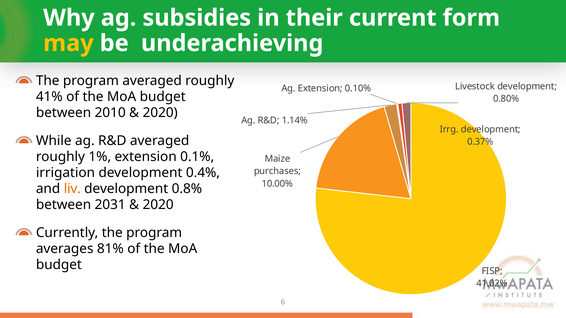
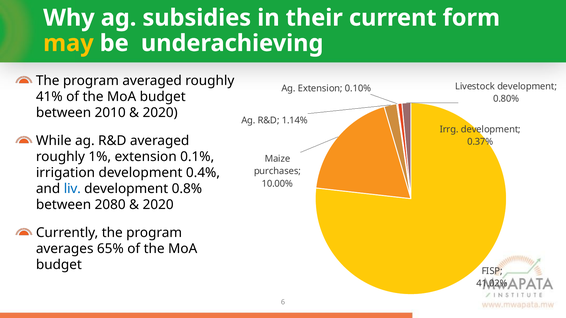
liv colour: orange -> blue (72, 189)
2031: 2031 -> 2080 (110, 205)
81%: 81% -> 65% (110, 249)
